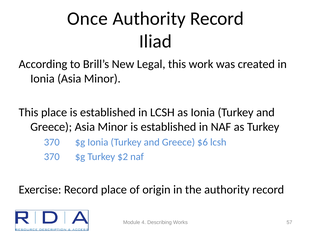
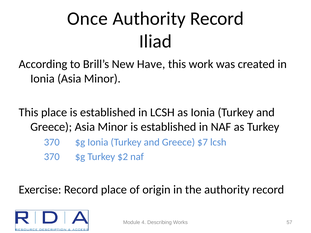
Legal: Legal -> Have (151, 64)
$6: $6 -> $7 (203, 142)
